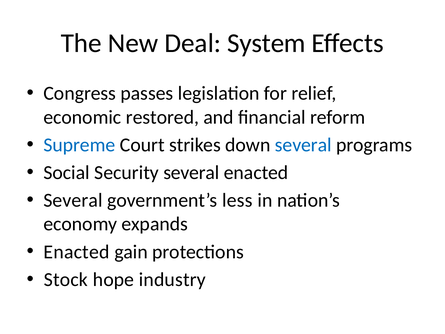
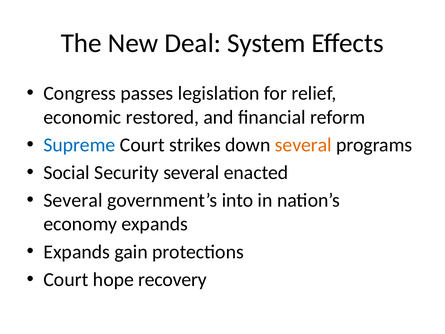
several colour: blue -> orange (303, 145)
less: less -> into (238, 200)
Enacted: Enacted -> Expands (77, 252)
Stock: Stock -> Court (66, 279)
industry: industry -> recovery (173, 279)
